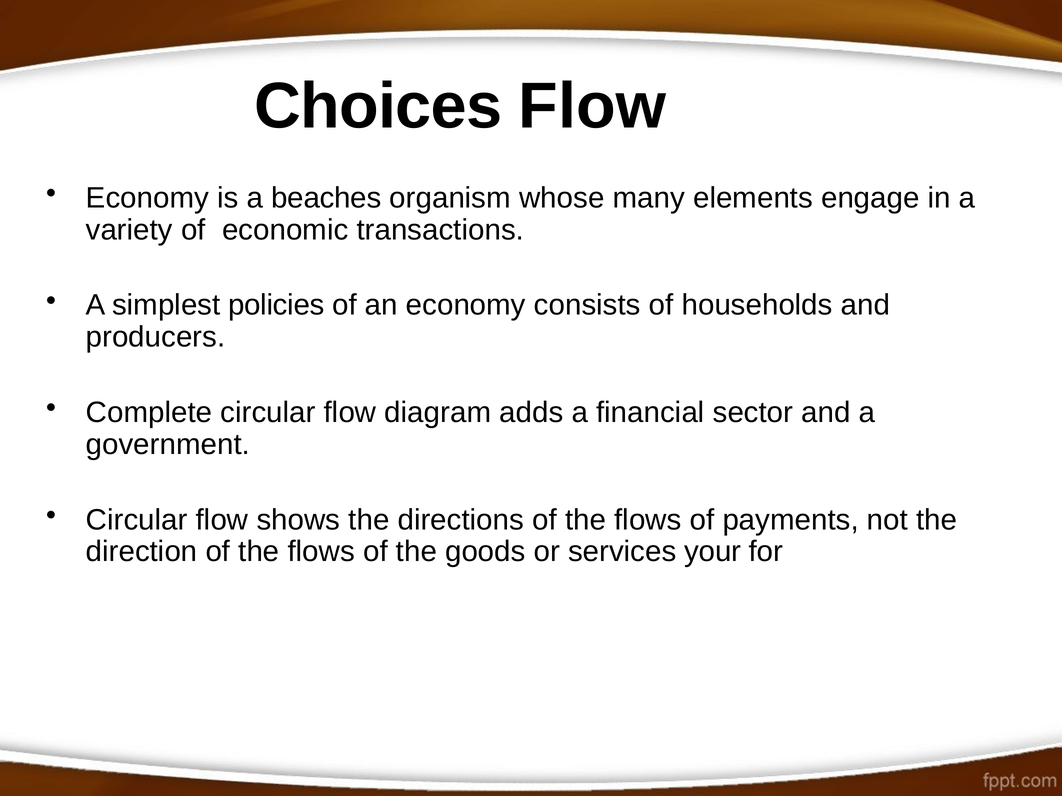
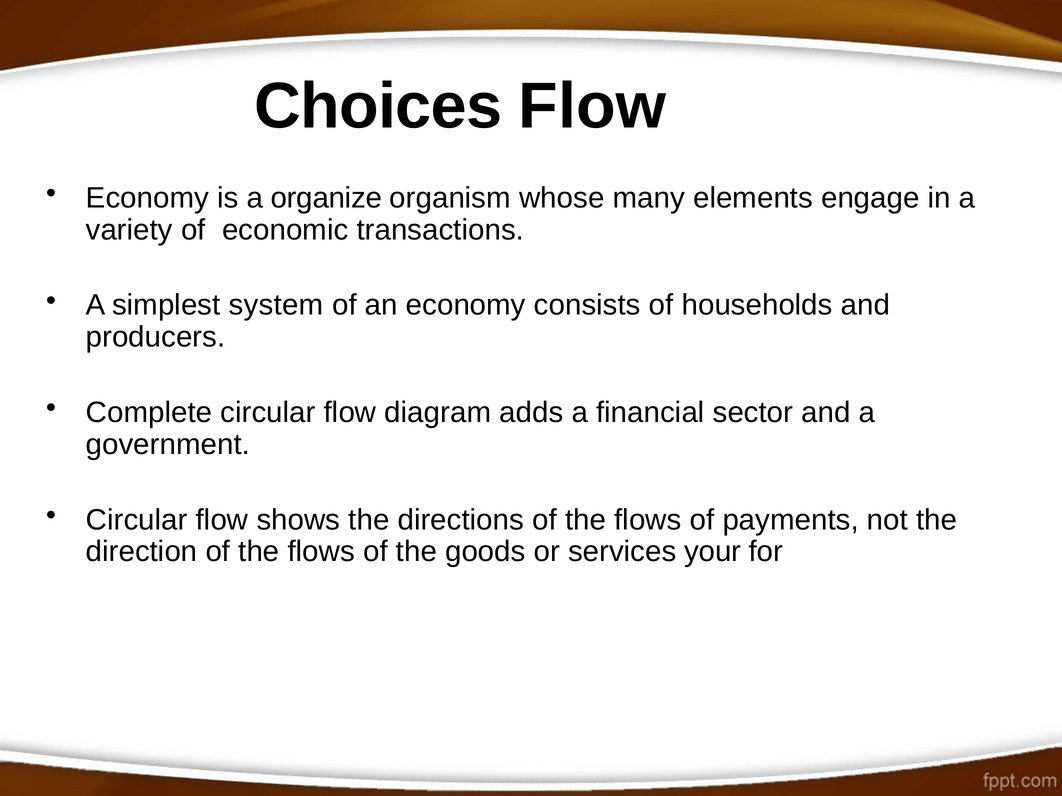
beaches: beaches -> organize (326, 198)
policies: policies -> system (276, 305)
